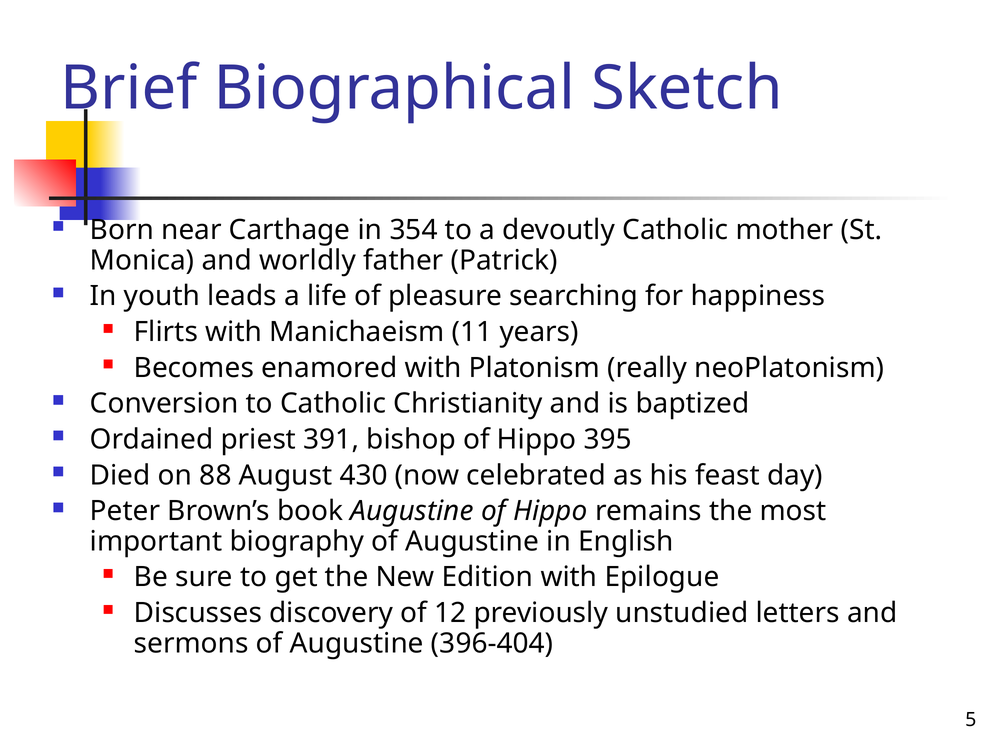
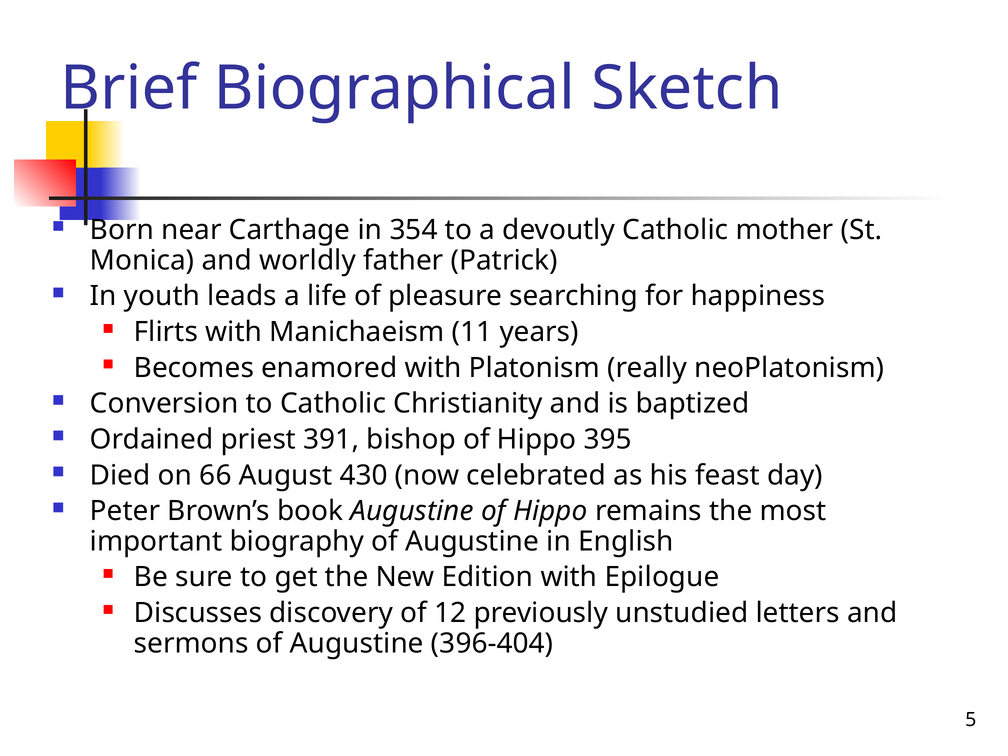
88: 88 -> 66 (215, 475)
